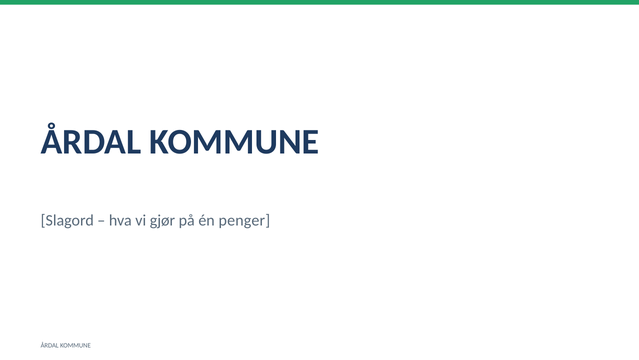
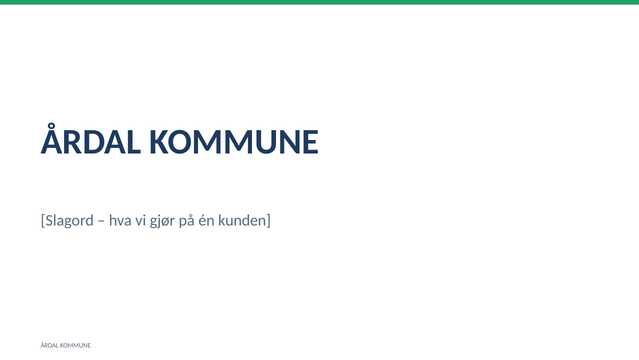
penger: penger -> kunden (245, 220)
